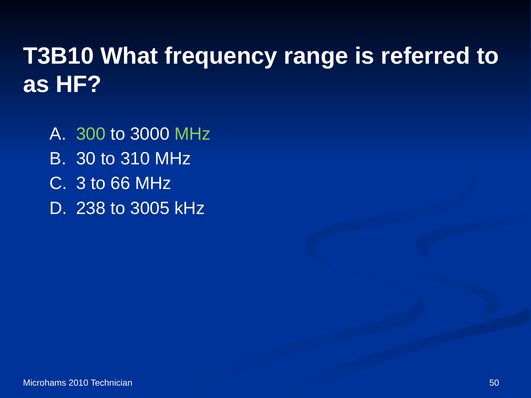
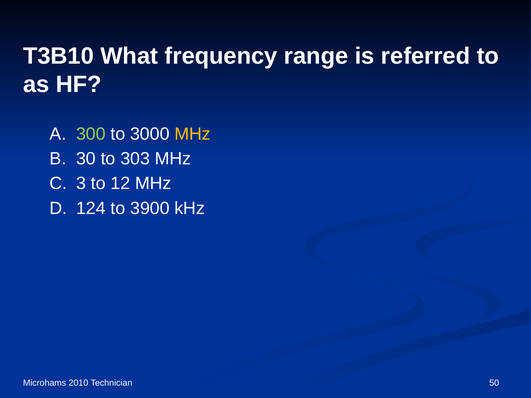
MHz colour: light green -> yellow (193, 134)
310: 310 -> 303 (135, 159)
66: 66 -> 12 (120, 184)
238: 238 -> 124 (91, 208)
3005: 3005 -> 3900 (150, 208)
